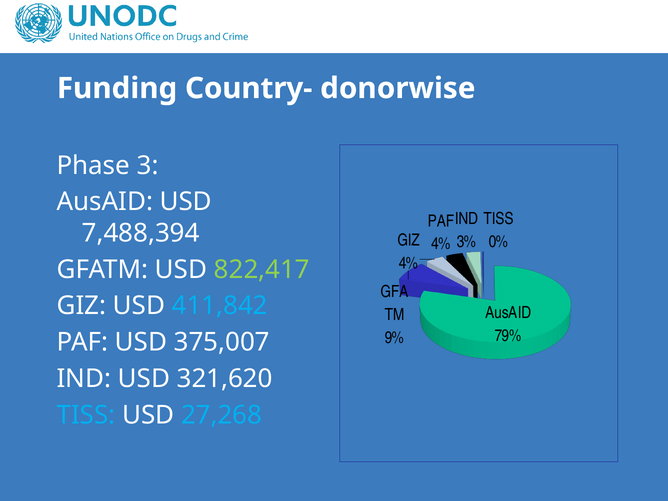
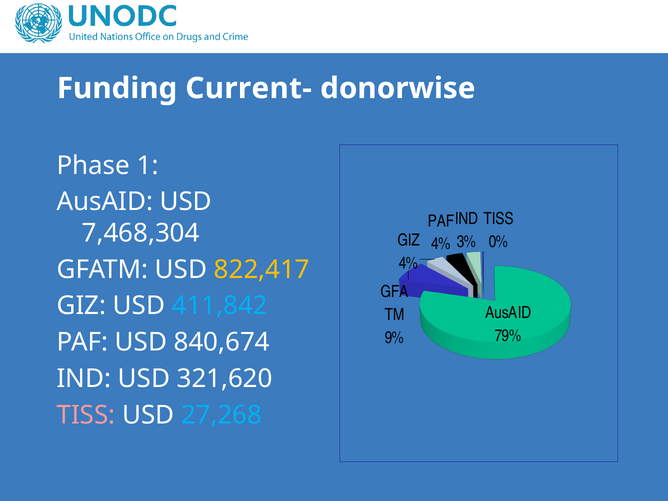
Country-: Country- -> Current- (249, 88)
3: 3 -> 1 (148, 165)
7,488,394: 7,488,394 -> 7,468,304 (141, 233)
822,417 colour: light green -> yellow (262, 269)
375,007: 375,007 -> 840,674 (222, 342)
TISS colour: light blue -> pink (86, 415)
